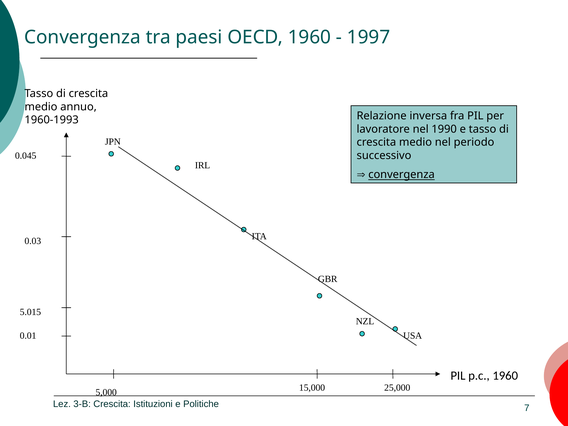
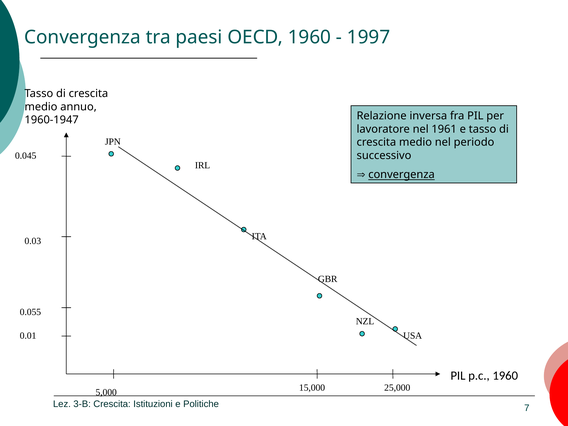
1960-1993: 1960-1993 -> 1960-1947 (52, 120)
1990: 1990 -> 1961 (444, 129)
5.015: 5.015 -> 0.055 (30, 312)
